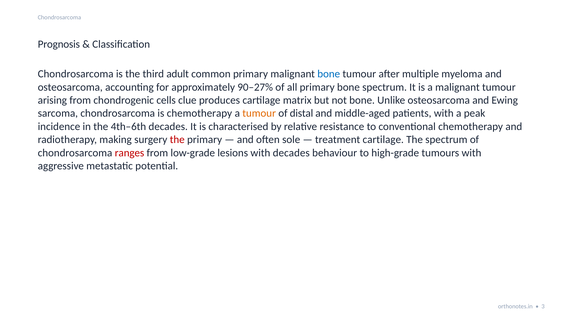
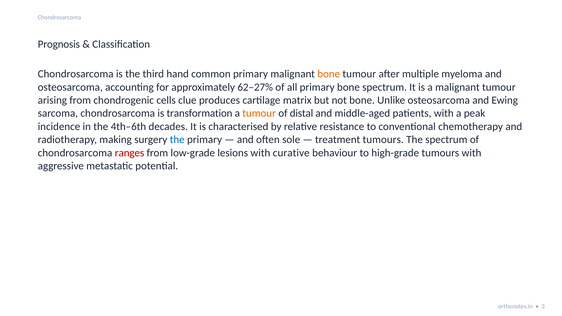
adult: adult -> hand (178, 74)
bone colour: blue -> orange (329, 74)
90–27%: 90–27% -> 62–27% (255, 87)
is chemotherapy: chemotherapy -> transformation (200, 113)
the colour: red -> blue (177, 140)
treatment cartilage: cartilage -> tumours (383, 140)
with decades: decades -> curative (291, 153)
